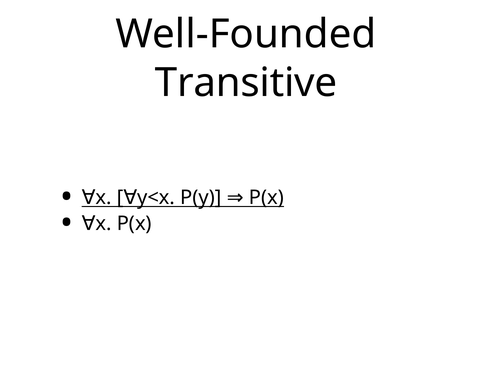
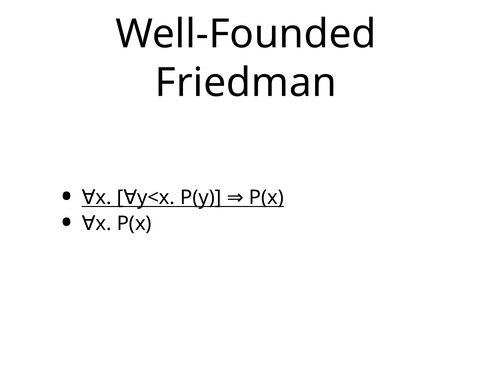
Transitive: Transitive -> Friedman (246, 83)
